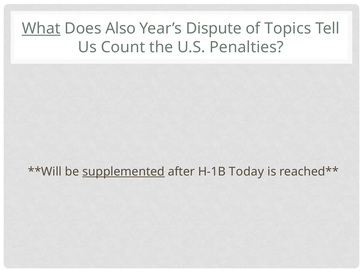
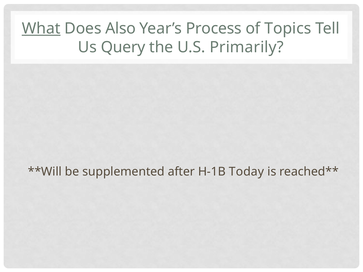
Dispute: Dispute -> Process (214, 29)
Count: Count -> Query (123, 47)
Penalties: Penalties -> Primarily (247, 47)
supplemented underline: present -> none (123, 172)
